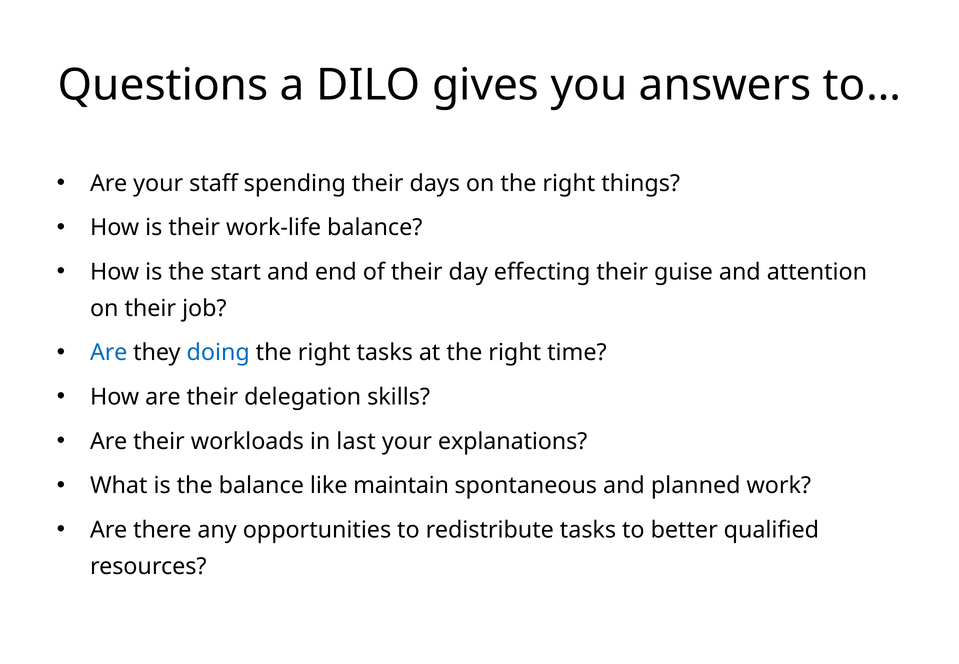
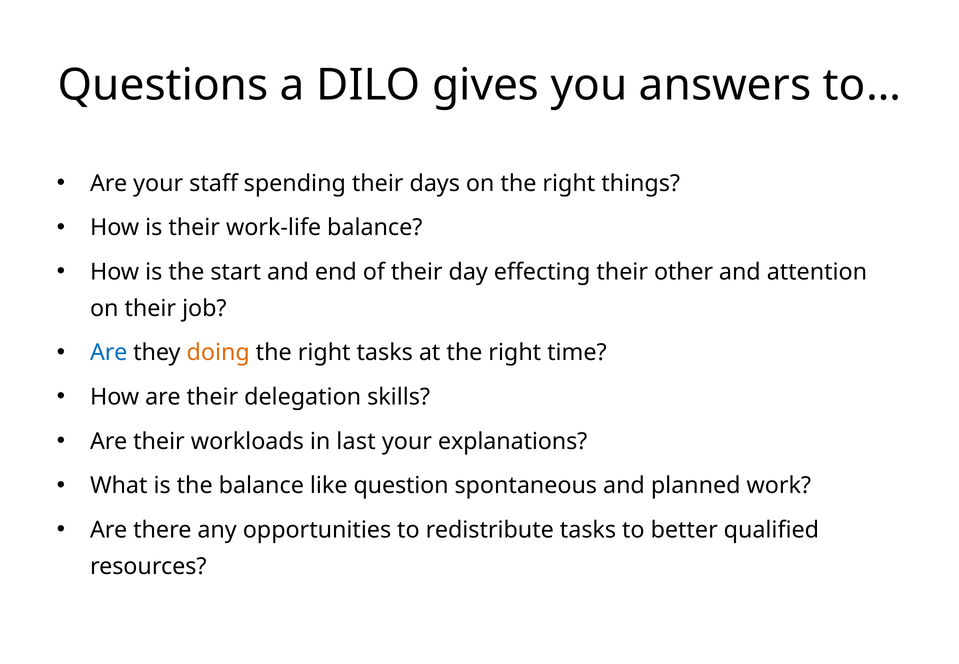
guise: guise -> other (684, 272)
doing colour: blue -> orange (218, 353)
maintain: maintain -> question (401, 486)
